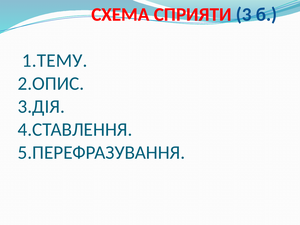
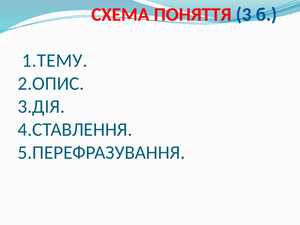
СПРИЯТИ: СПРИЯТИ -> ПОНЯТТЯ (193, 15)
